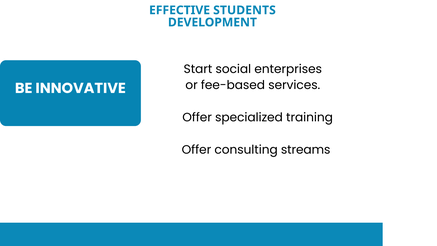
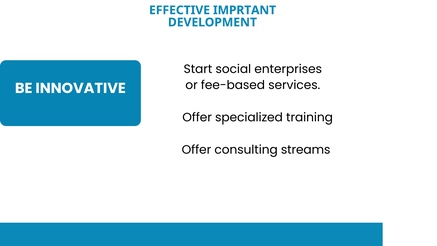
STUDENTS: STUDENTS -> IMPRTANT (245, 10)
